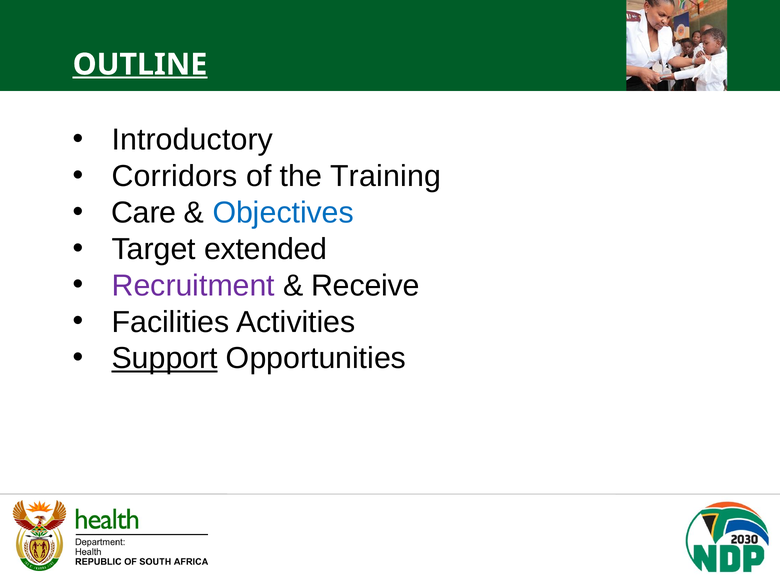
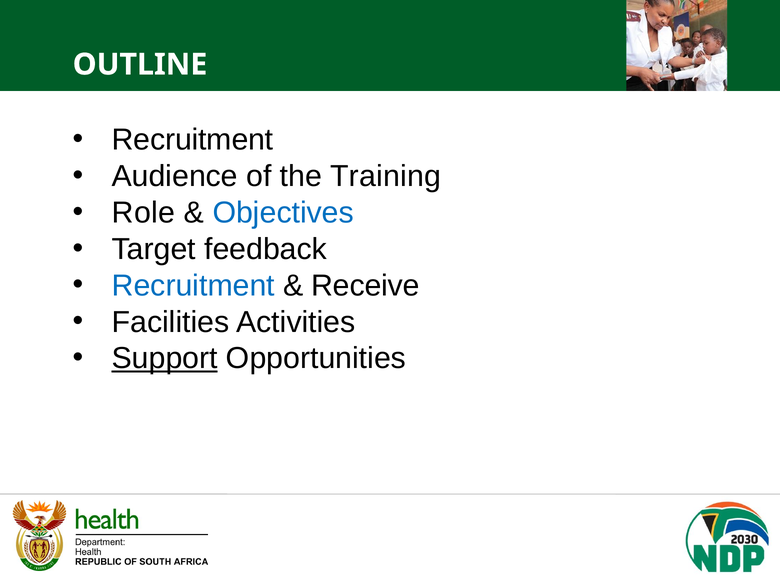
OUTLINE underline: present -> none (140, 65)
Introductory: Introductory -> Recruitment (193, 140)
Corridors: Corridors -> Audience (175, 176)
Care: Care -> Role (143, 213)
extended: extended -> feedback (266, 249)
Recruitment colour: purple -> blue (193, 286)
